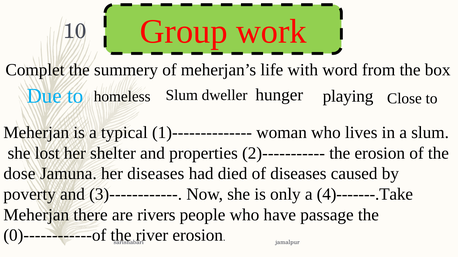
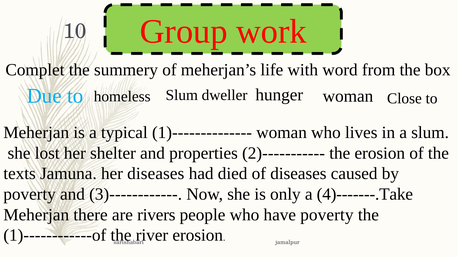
hunger playing: playing -> woman (348, 97)
dose: dose -> texts (20, 174)
have passage: passage -> poverty (327, 215)
0)------------of: 0)------------of -> 1)------------of (55, 236)
